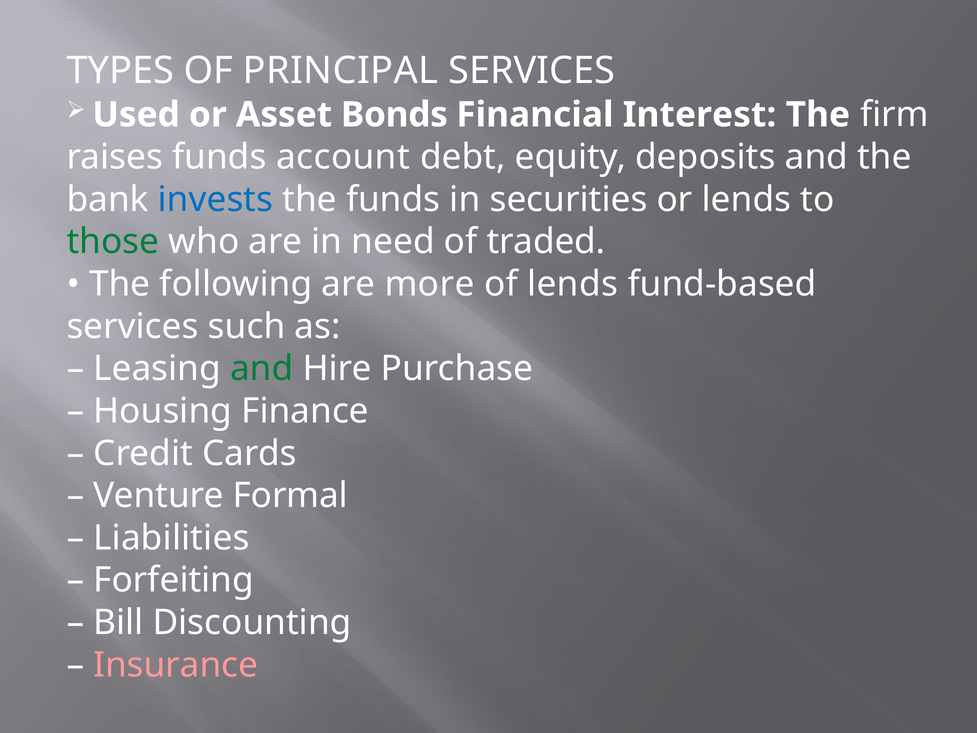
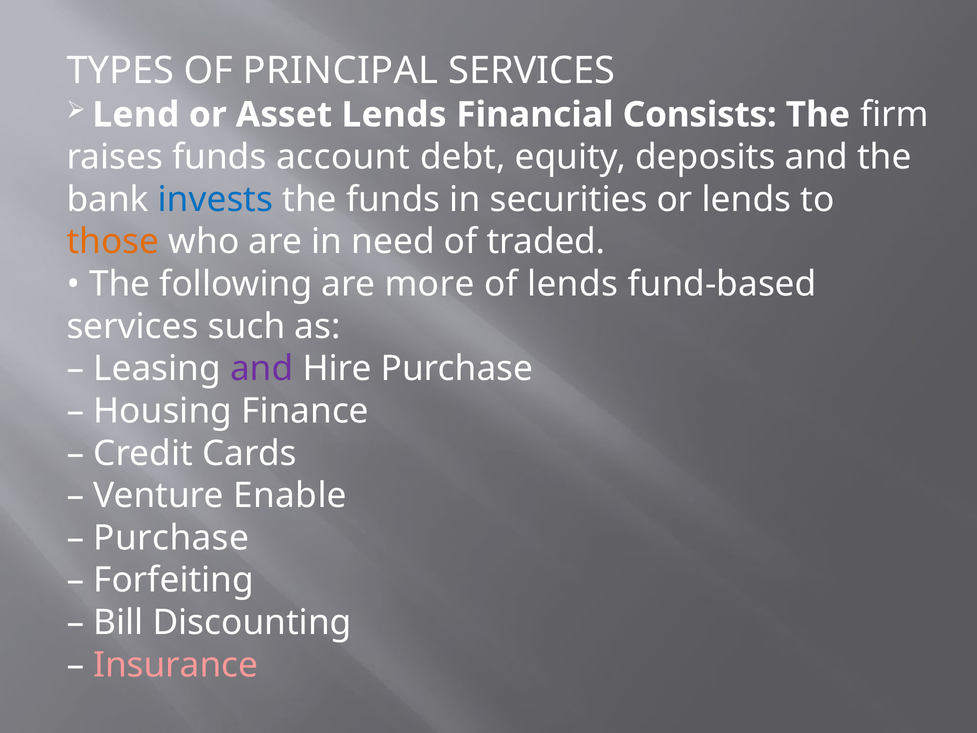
Used: Used -> Lend (136, 115)
Asset Bonds: Bonds -> Lends (394, 115)
Interest: Interest -> Consists (700, 115)
those colour: green -> orange (113, 242)
and colour: green -> purple (262, 369)
Formal: Formal -> Enable (290, 496)
Liabilities: Liabilities -> Purchase (171, 538)
